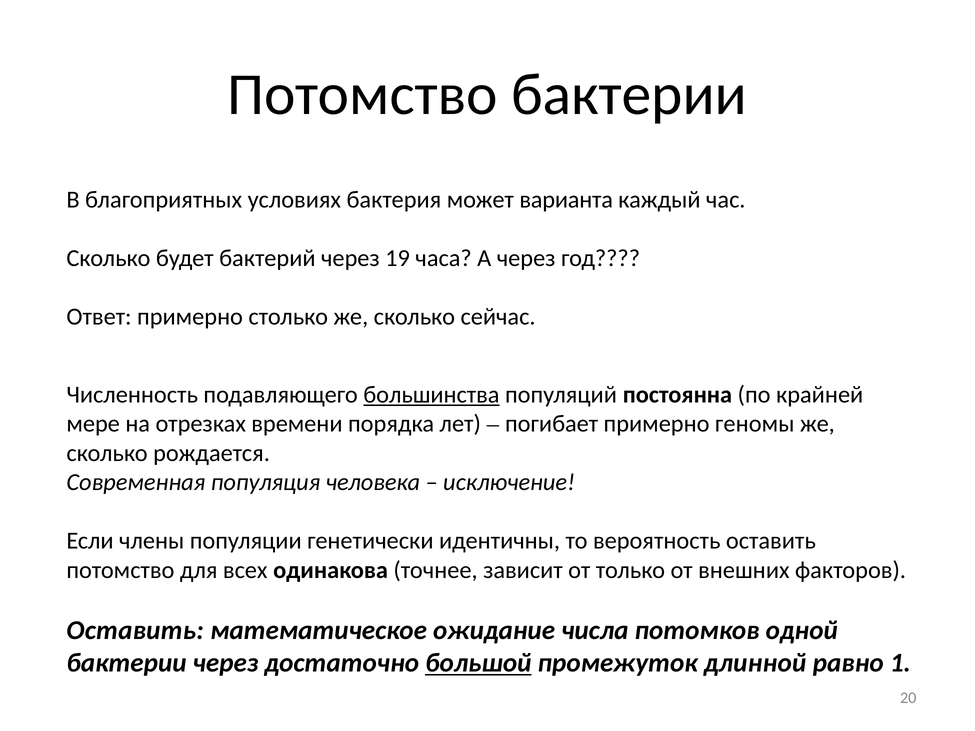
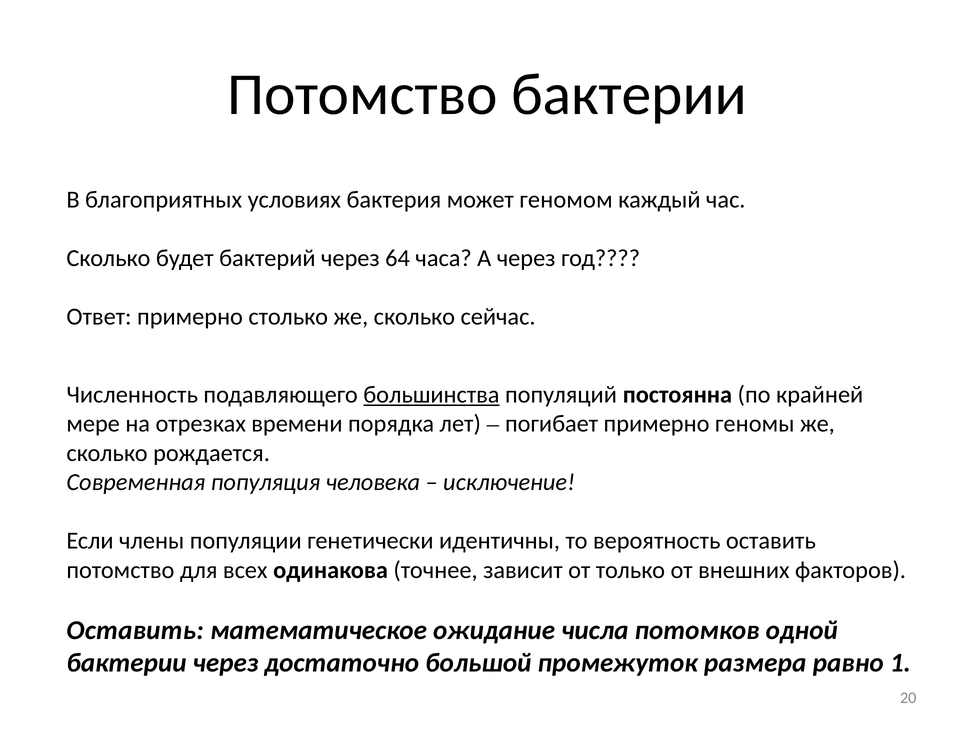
варианта: варианта -> геномом (566, 200)
19: 19 -> 64 (398, 258)
большой underline: present -> none (478, 663)
длинной: длинной -> размера (755, 663)
